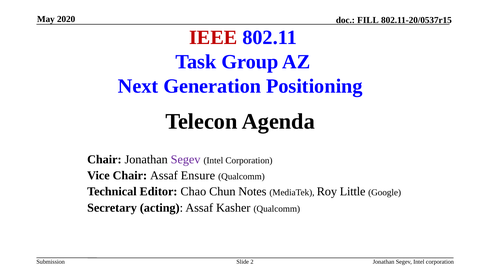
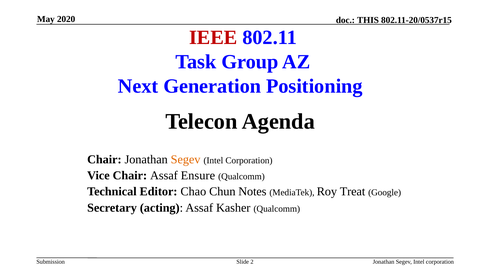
FILL: FILL -> THIS (368, 20)
Segev colour: purple -> orange (186, 160)
Little: Little -> Treat (353, 192)
